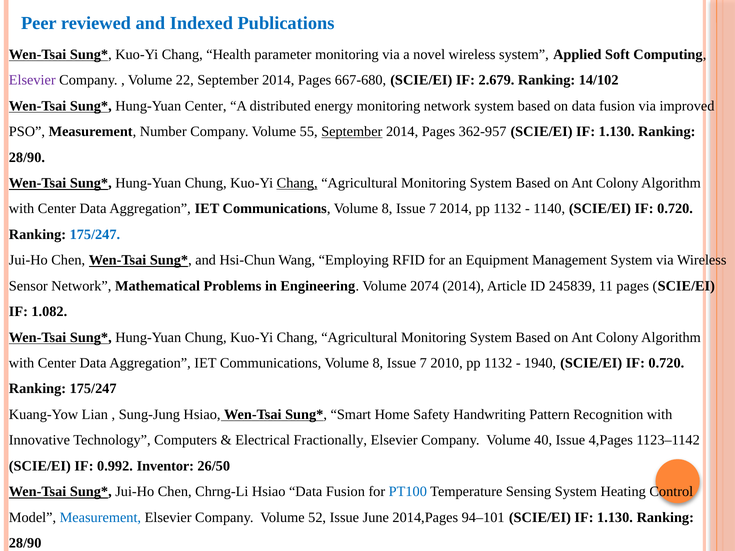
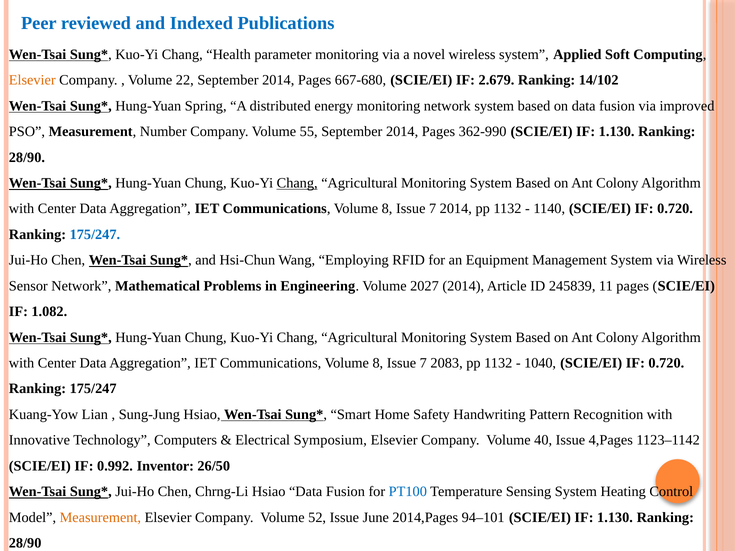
Elsevier colour: purple -> orange (32, 80)
Hung-Yuan Center: Center -> Spring (206, 106)
September underline: present -> none (352, 132)
362-957: 362-957 -> 362-990 (483, 132)
2074: 2074 -> 2027 (425, 286)
2010: 2010 -> 2083 (447, 363)
1940: 1940 -> 1040 (540, 363)
Fractionally: Fractionally -> Symposium (330, 440)
Measurement colour: blue -> orange (100, 518)
